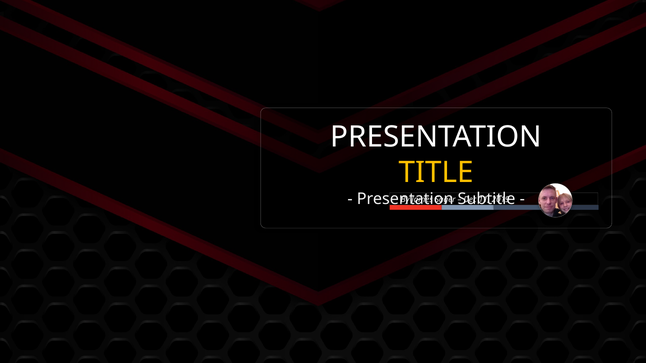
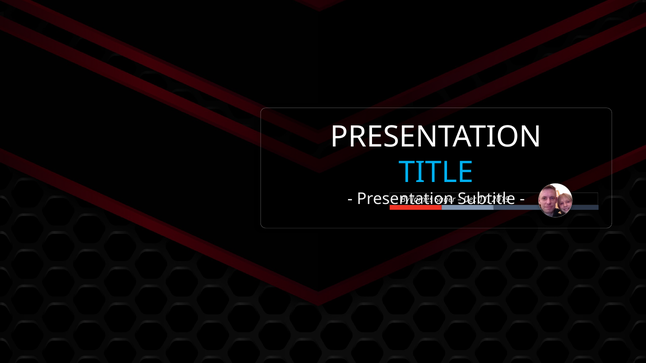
TITLE colour: yellow -> light blue (436, 172)
